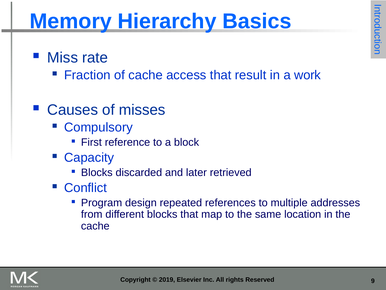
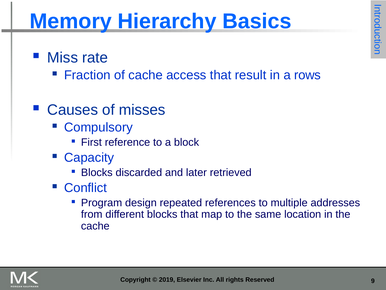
work: work -> rows (308, 75)
